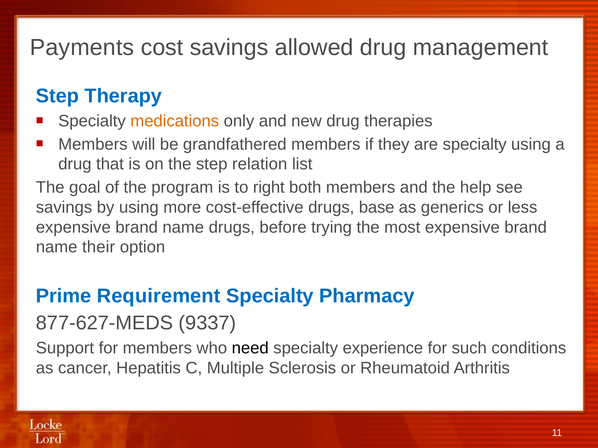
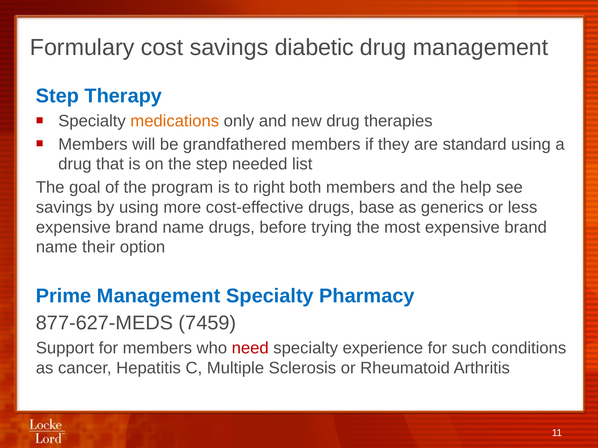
Payments: Payments -> Formulary (82, 47)
allowed: allowed -> diabetic (314, 47)
are specialty: specialty -> standard (475, 144)
relation: relation -> needed (260, 164)
Prime Requirement: Requirement -> Management (159, 296)
9337: 9337 -> 7459 (207, 323)
need colour: black -> red (250, 348)
